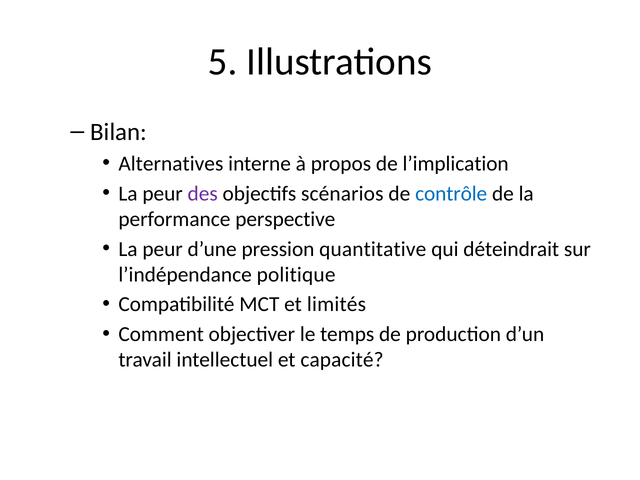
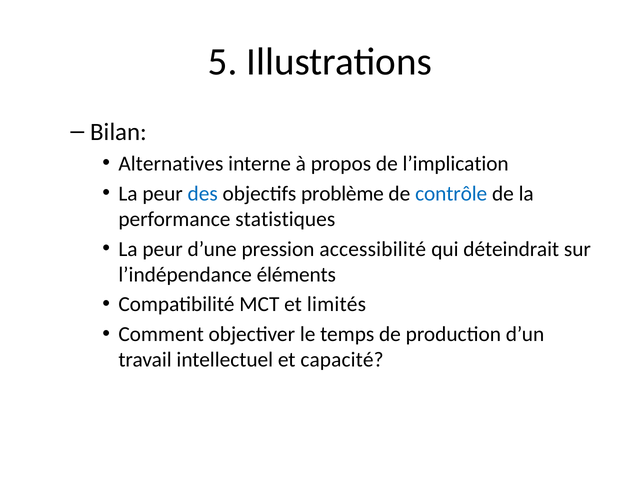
des colour: purple -> blue (203, 193)
scénarios: scénarios -> problème (342, 193)
perspective: perspective -> statistiques (285, 219)
quantitative: quantitative -> accessibilité (373, 249)
politique: politique -> éléments (296, 275)
